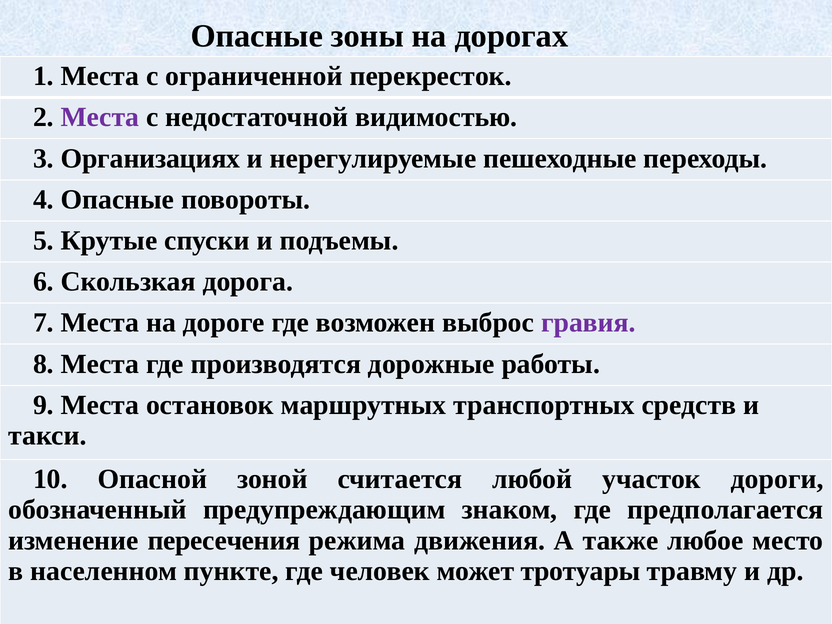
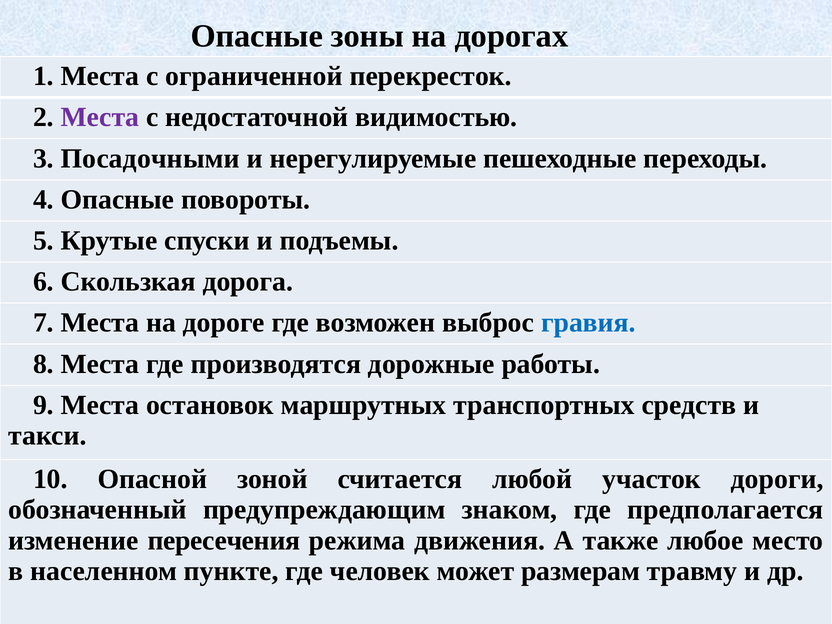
Организациях: Организациях -> Посадочными (150, 158)
гравия colour: purple -> blue (588, 323)
тротуары: тротуары -> размерам (581, 571)
